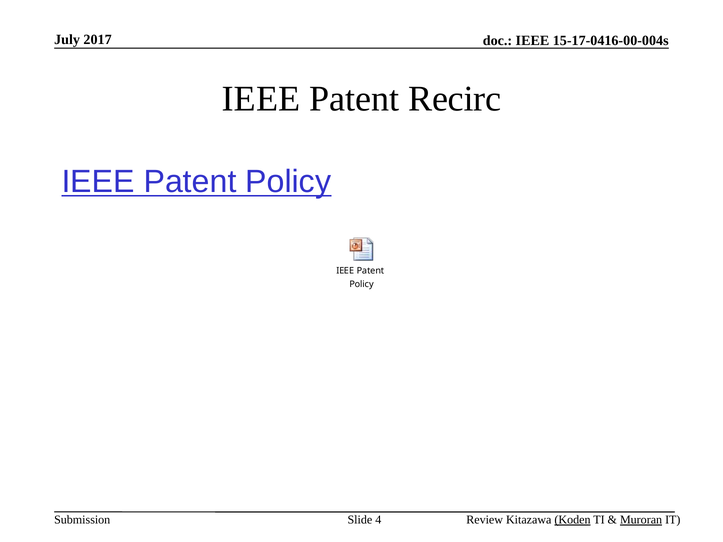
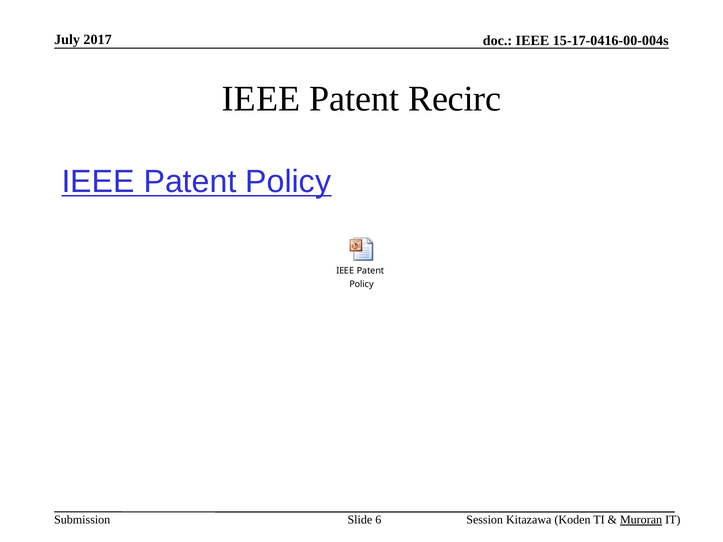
4: 4 -> 6 (378, 520)
Review: Review -> Session (485, 520)
Koden underline: present -> none (573, 520)
